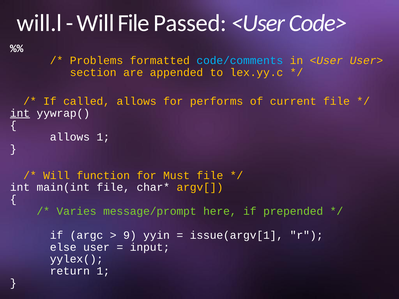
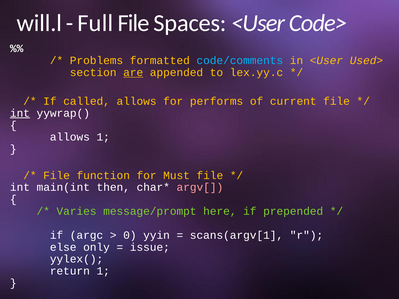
Will: Will -> Full (95, 23)
Passed: Passed -> Spaces (190, 23)
User>: User> -> Used> (366, 61)
are underline: none -> present (133, 73)
Will: Will -> File (57, 175)
main(int file: file -> then (113, 187)
argv[ colour: yellow -> pink (200, 187)
9: 9 -> 0 (130, 235)
issue(argv[1: issue(argv[1 -> scans(argv[1 (237, 235)
user: user -> only (97, 247)
input: input -> issue (150, 247)
